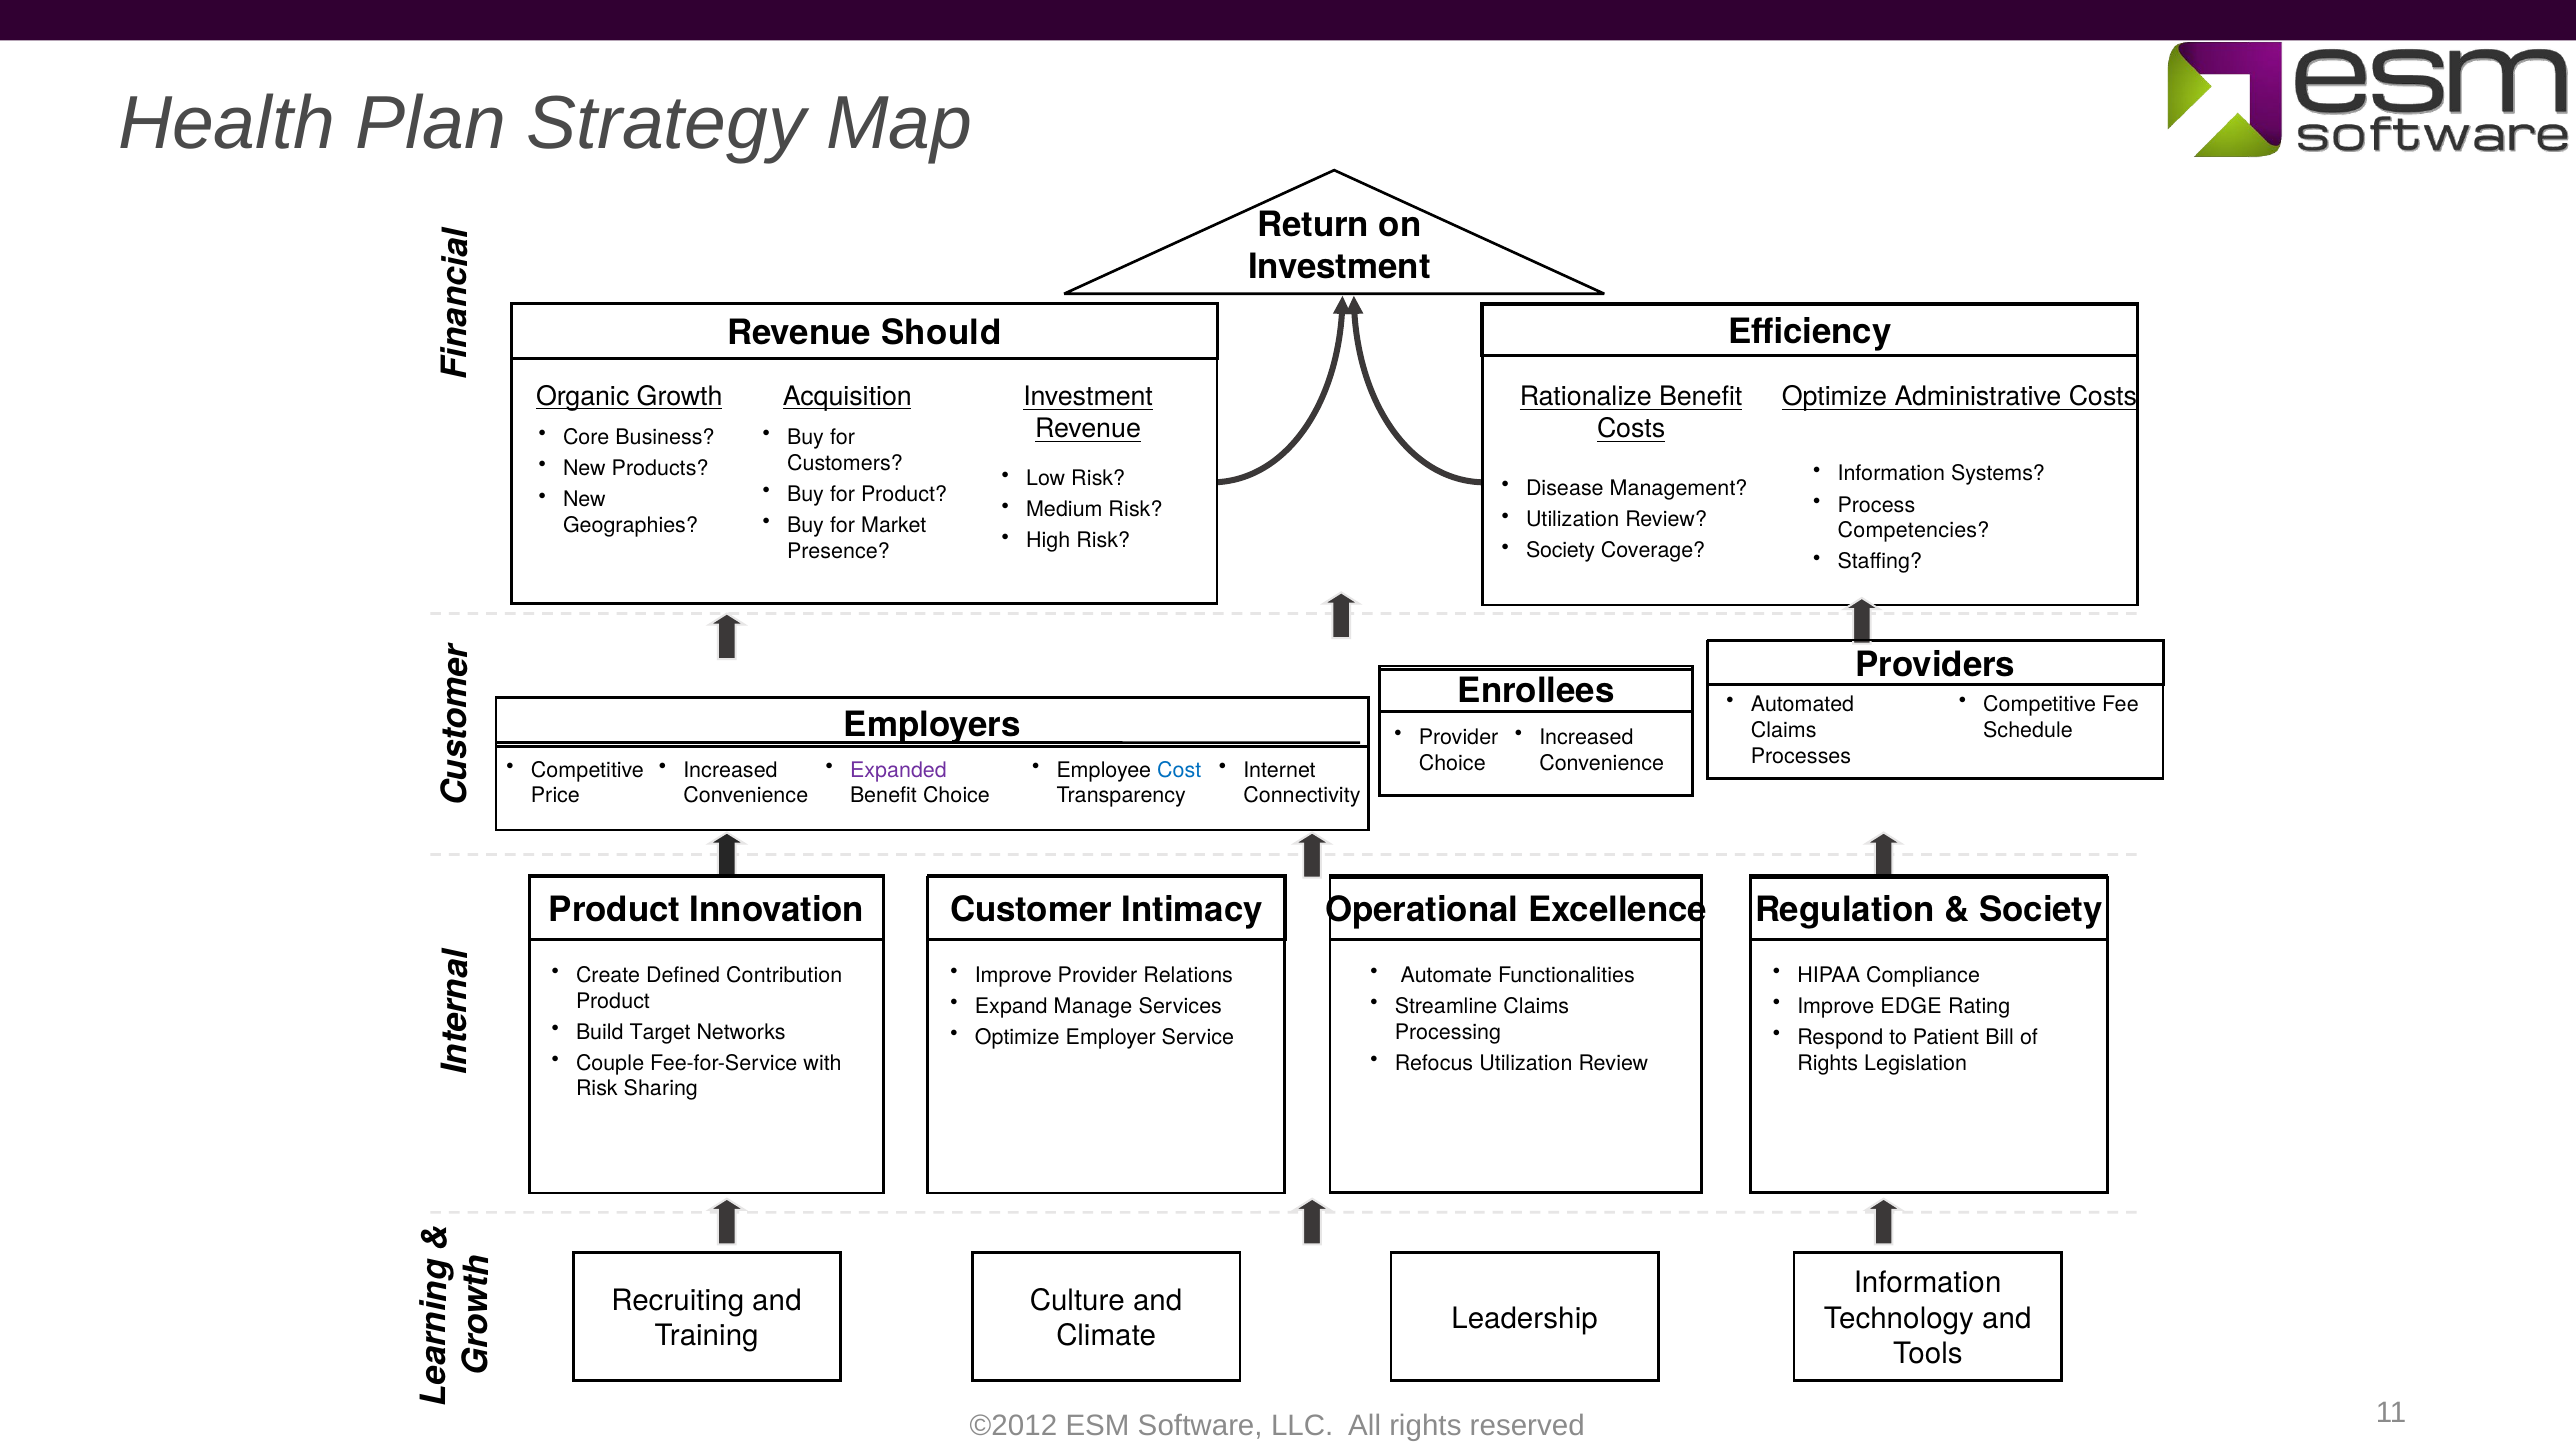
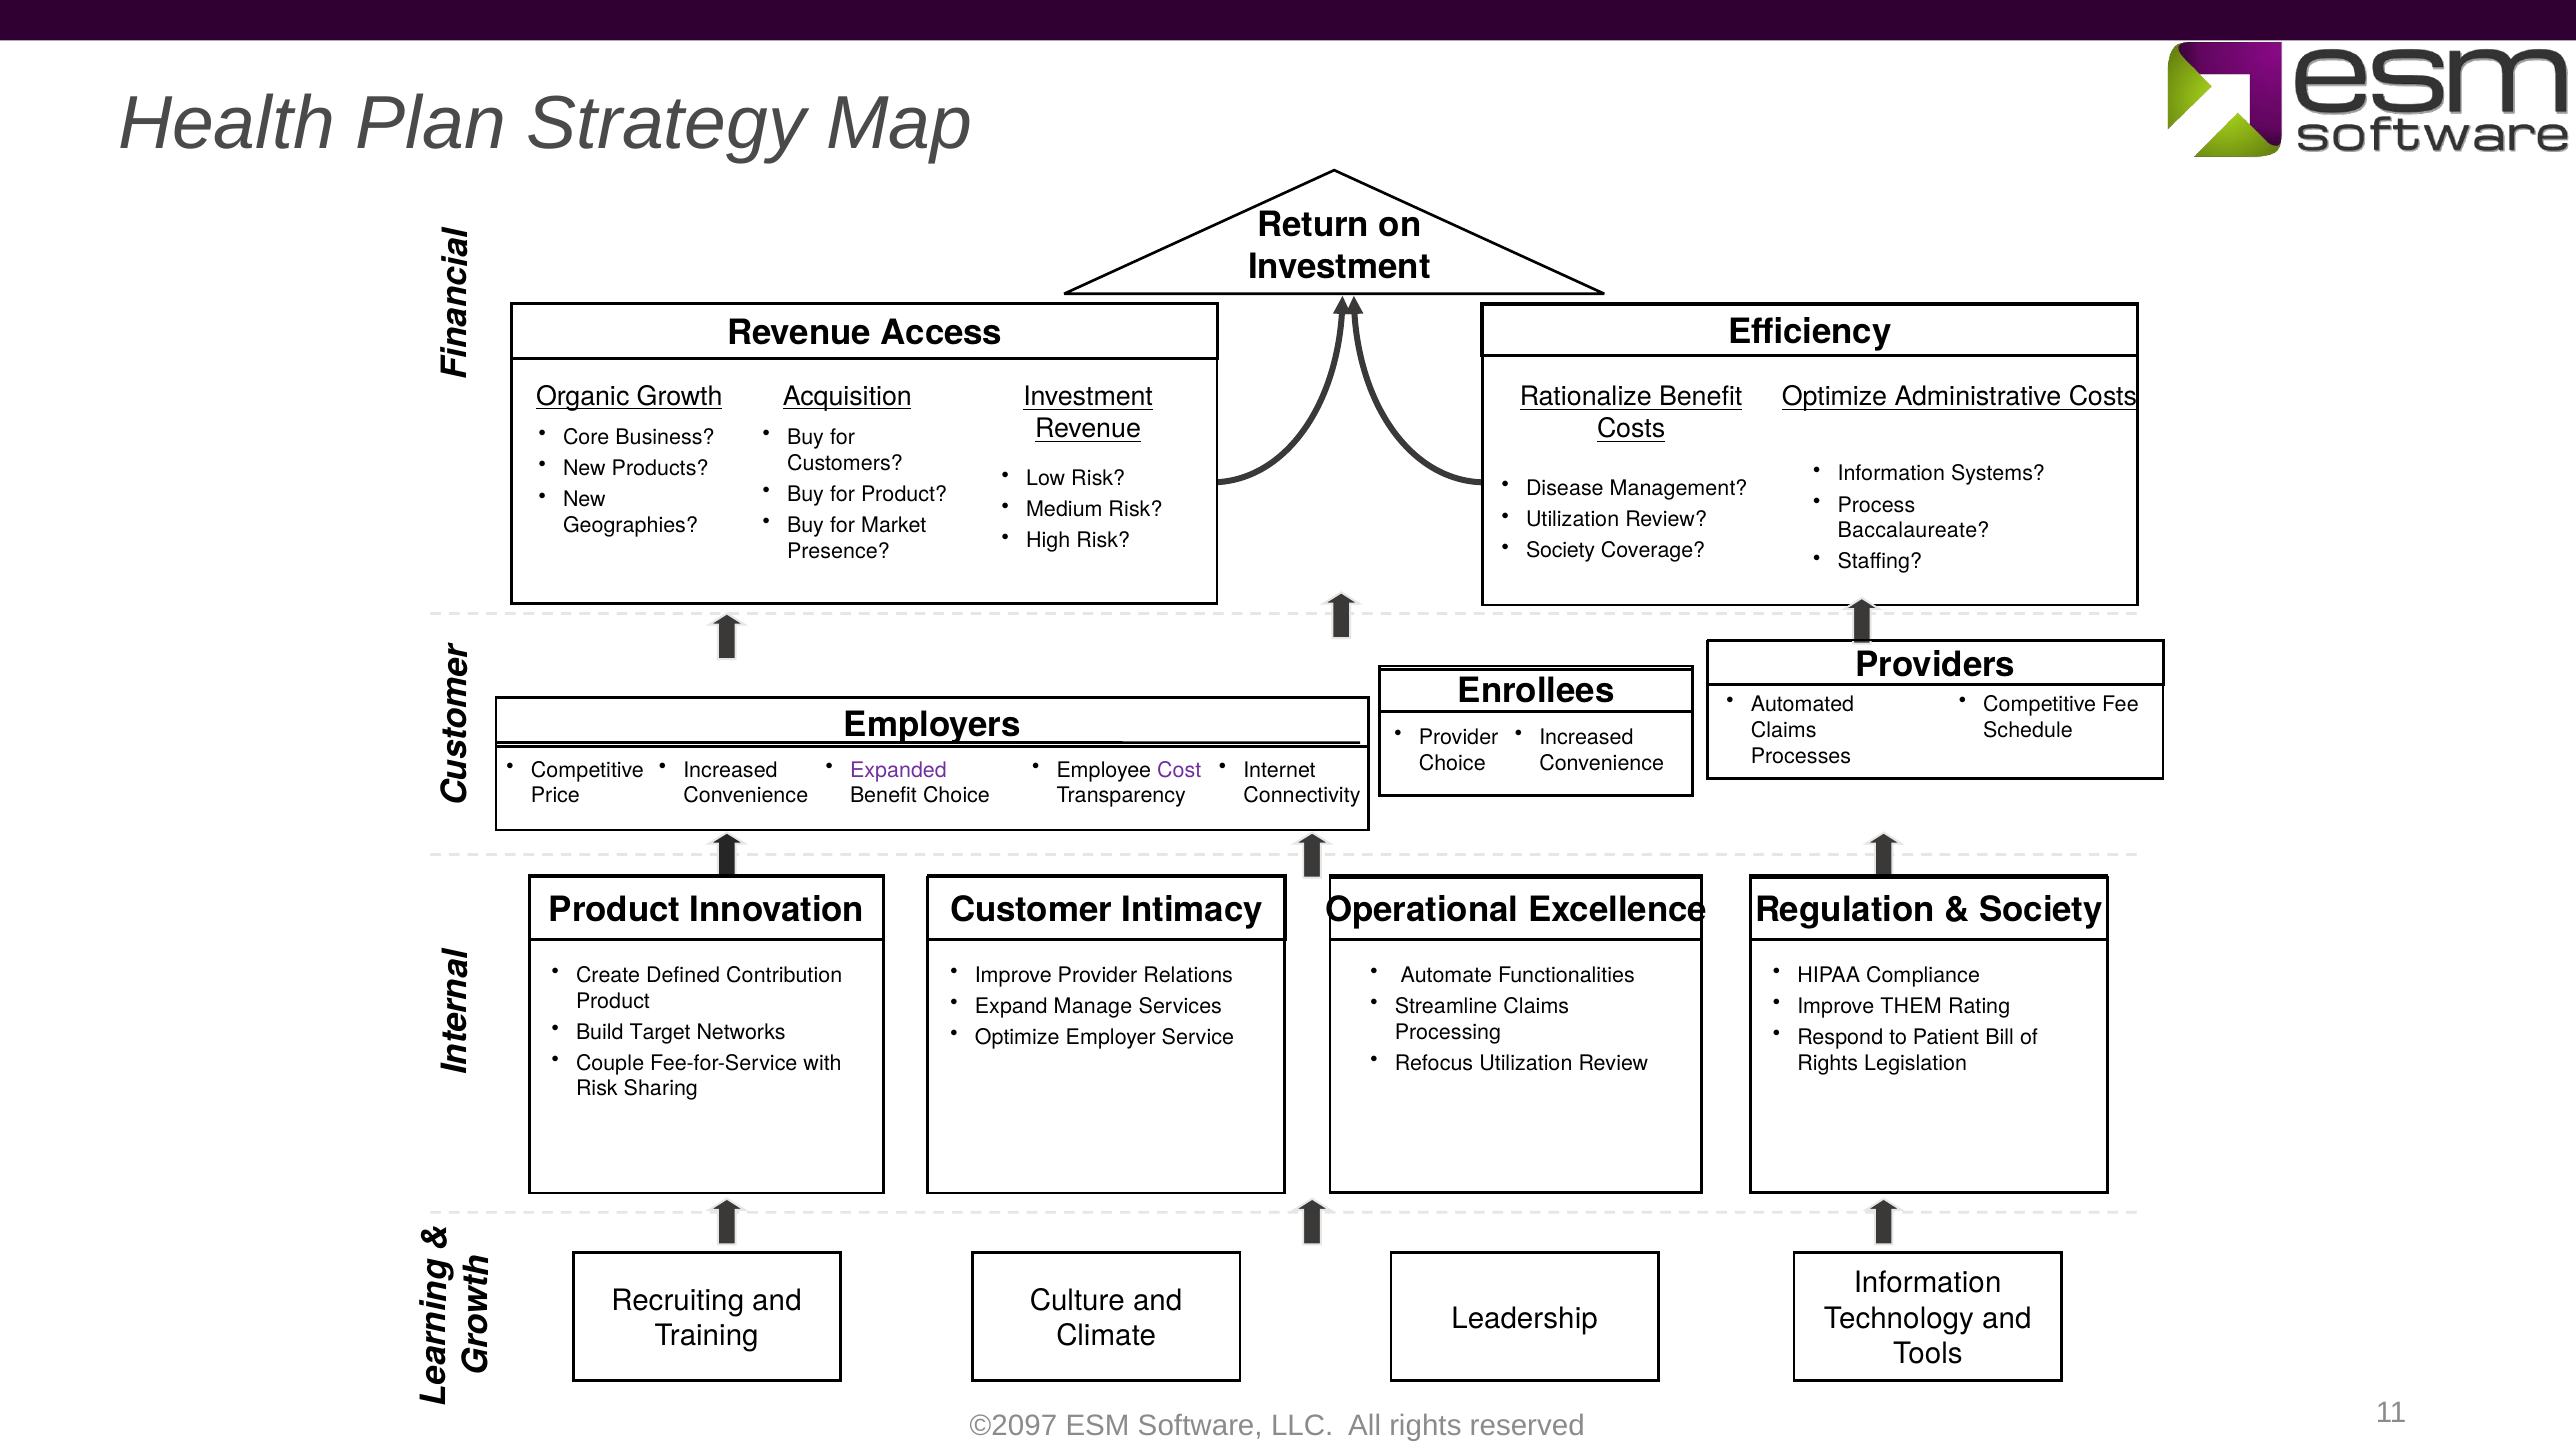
Should: Should -> Access (942, 333)
Competencies: Competencies -> Baccalaureate (1914, 531)
Cost colour: blue -> purple (1179, 770)
EDGE: EDGE -> THEM (1911, 1006)
©2012: ©2012 -> ©2097 (1013, 1425)
